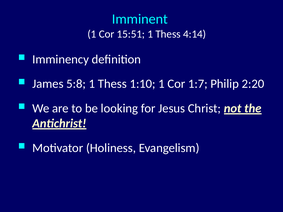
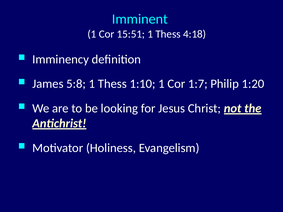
4:14: 4:14 -> 4:18 (195, 34)
2:20: 2:20 -> 1:20 (253, 84)
